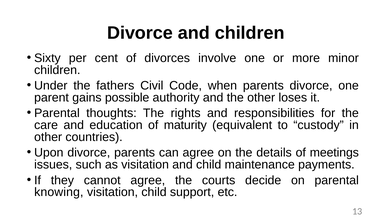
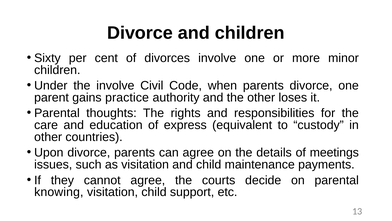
the fathers: fathers -> involve (115, 85)
possible: possible -> practice (127, 97)
maturity: maturity -> express (185, 125)
